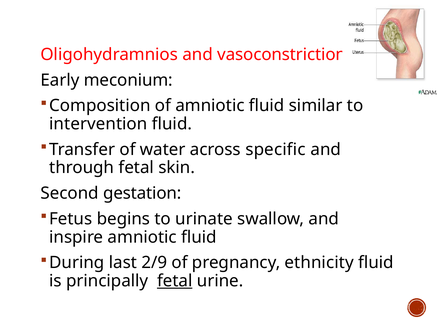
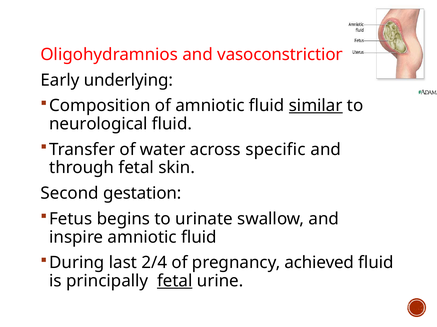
meconium: meconium -> underlying (128, 80)
similar underline: none -> present (316, 106)
intervention: intervention -> neurological (98, 124)
2/9: 2/9 -> 2/4 (154, 263)
ethnicity: ethnicity -> achieved (319, 263)
